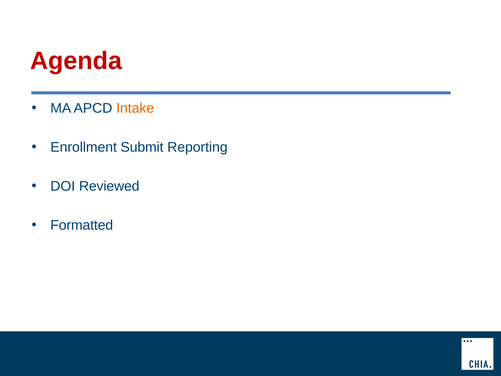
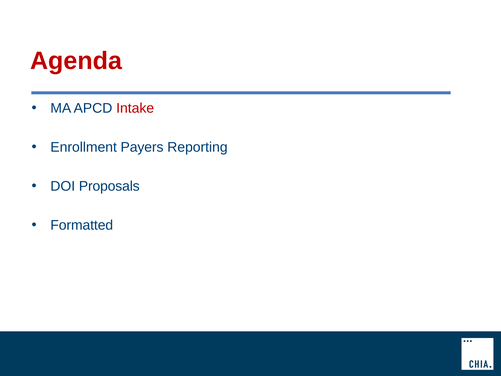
Intake colour: orange -> red (135, 108)
Submit: Submit -> Payers (142, 147)
Reviewed: Reviewed -> Proposals (109, 186)
